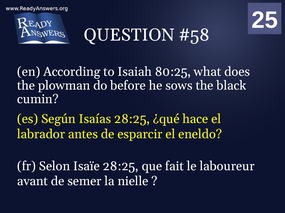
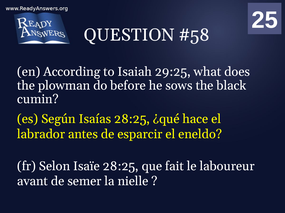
80:25: 80:25 -> 29:25 (173, 72)
